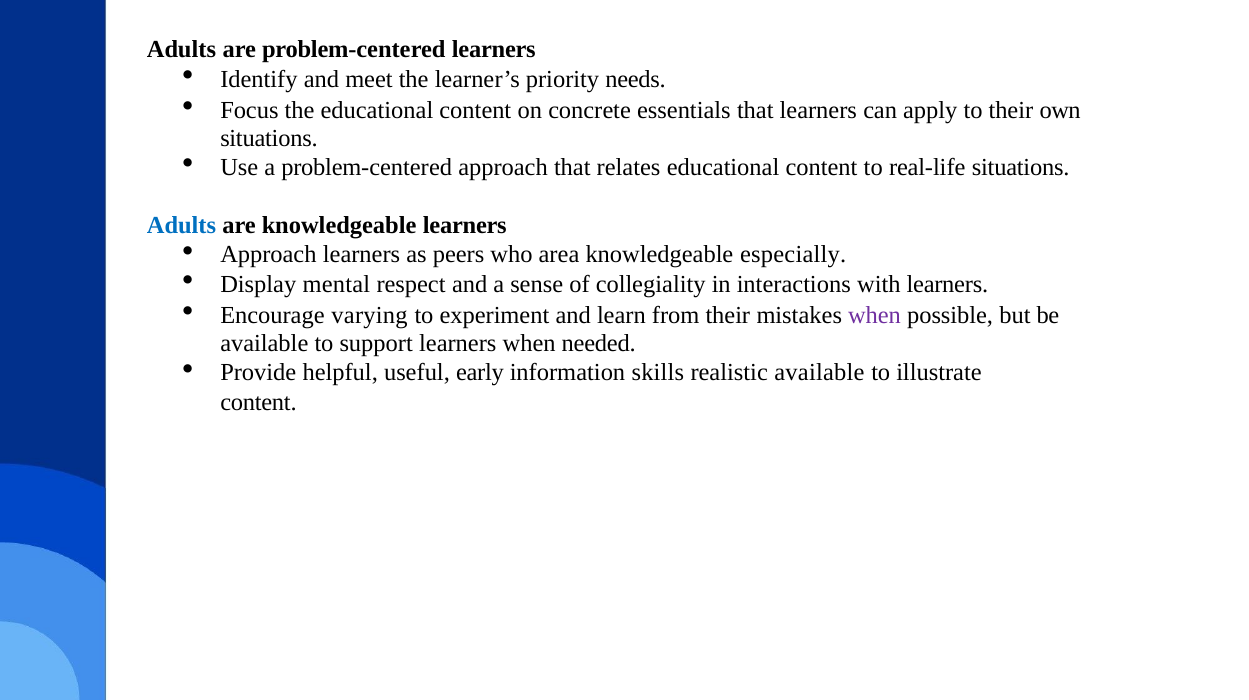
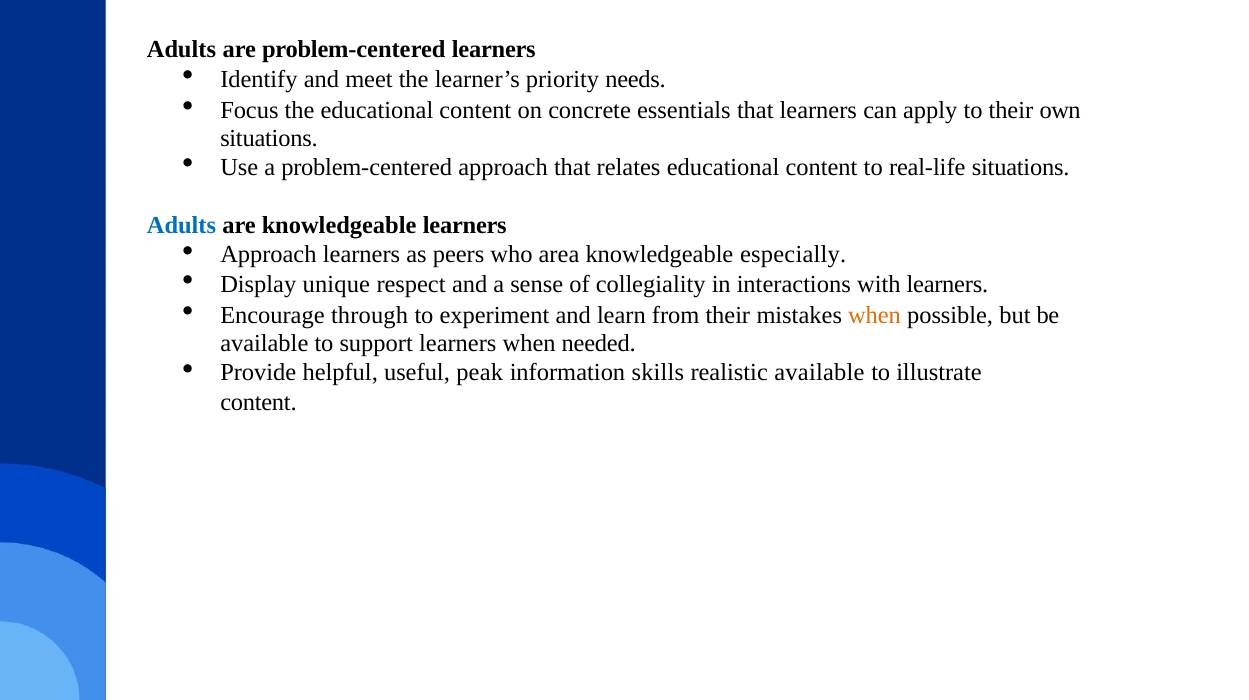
mental: mental -> unique (336, 285)
varying: varying -> through (370, 316)
when colour: purple -> orange (875, 316)
early: early -> peak (480, 373)
